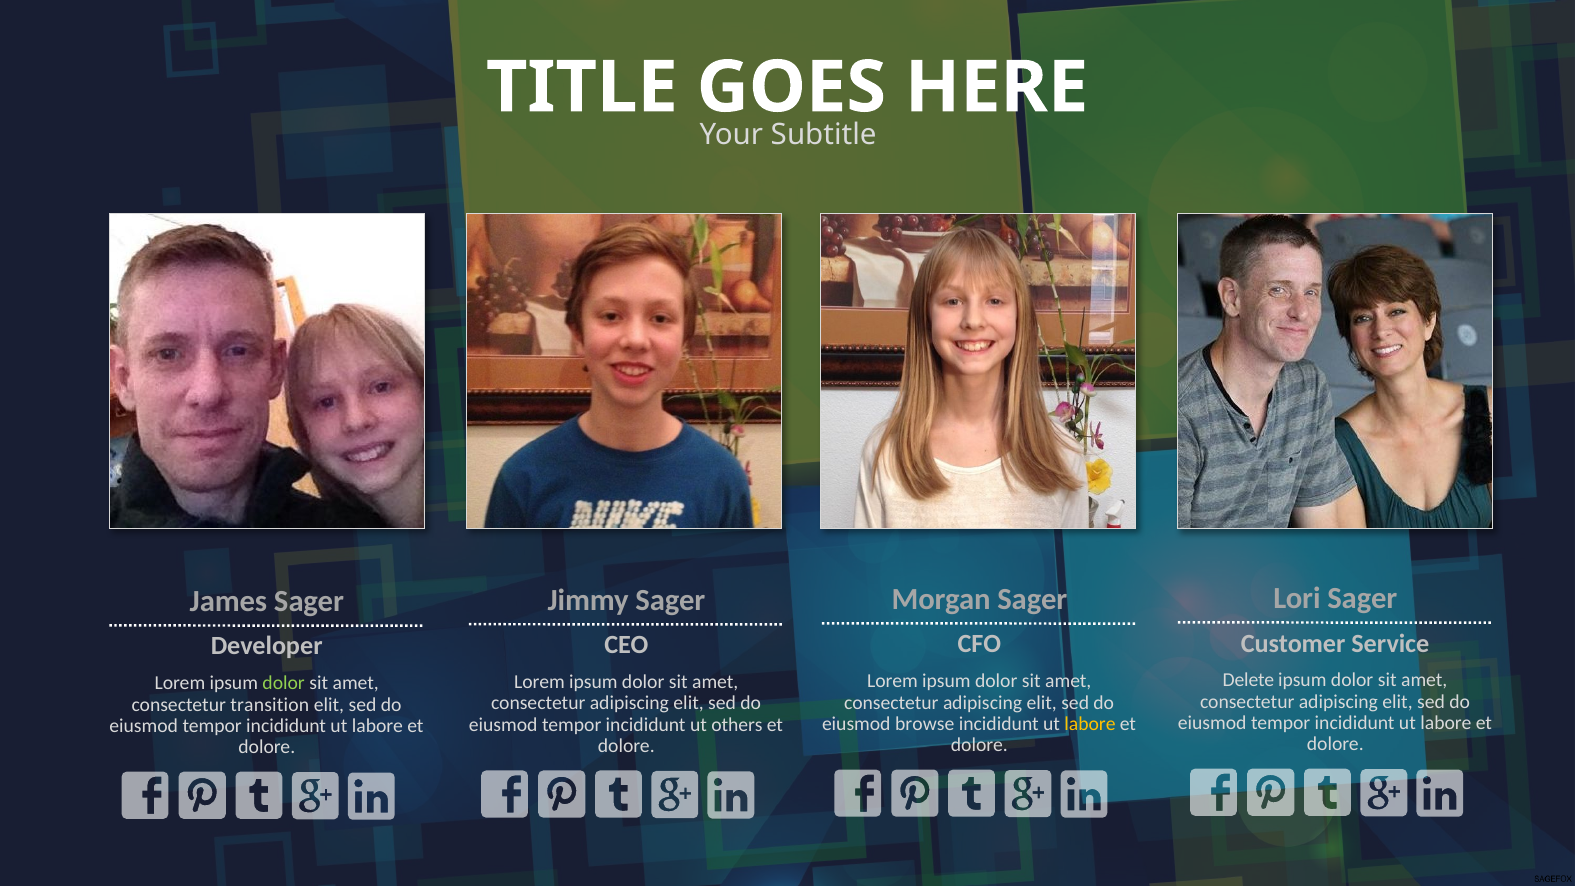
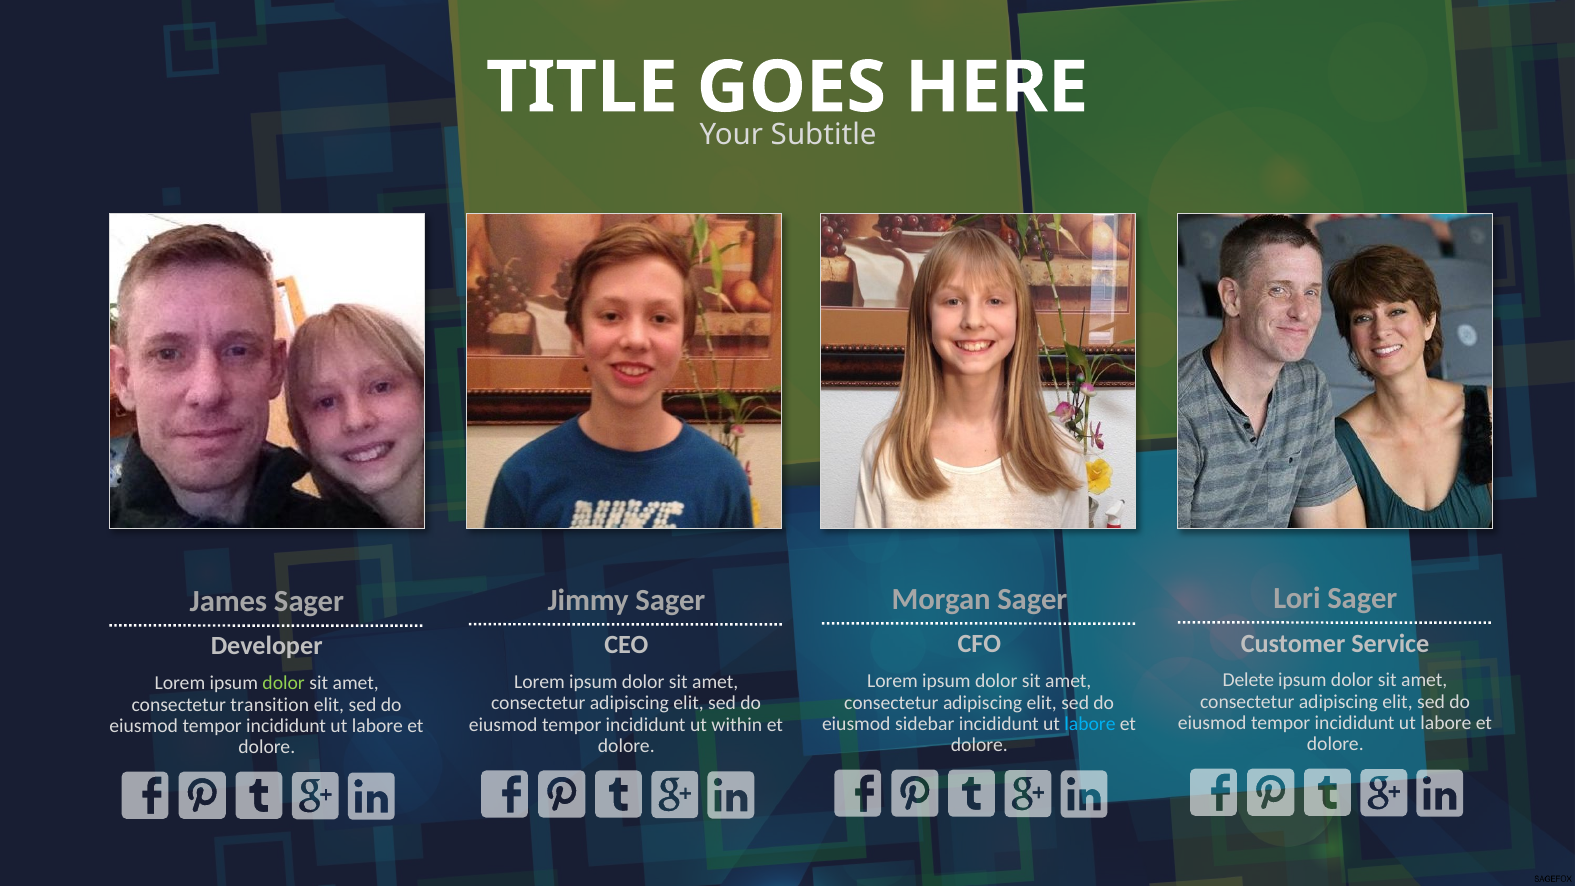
browse: browse -> sidebar (925, 724)
labore colour: yellow -> light blue (1090, 724)
others: others -> within (737, 725)
